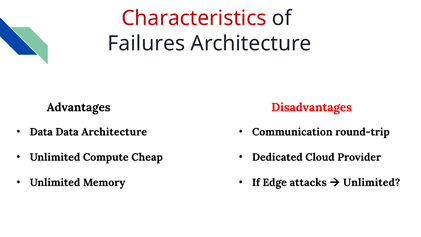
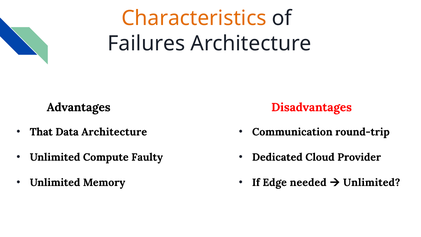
Characteristics colour: red -> orange (194, 18)
Data: Data -> That (41, 132)
Cheap: Cheap -> Faulty (147, 157)
attacks: attacks -> needed (308, 182)
